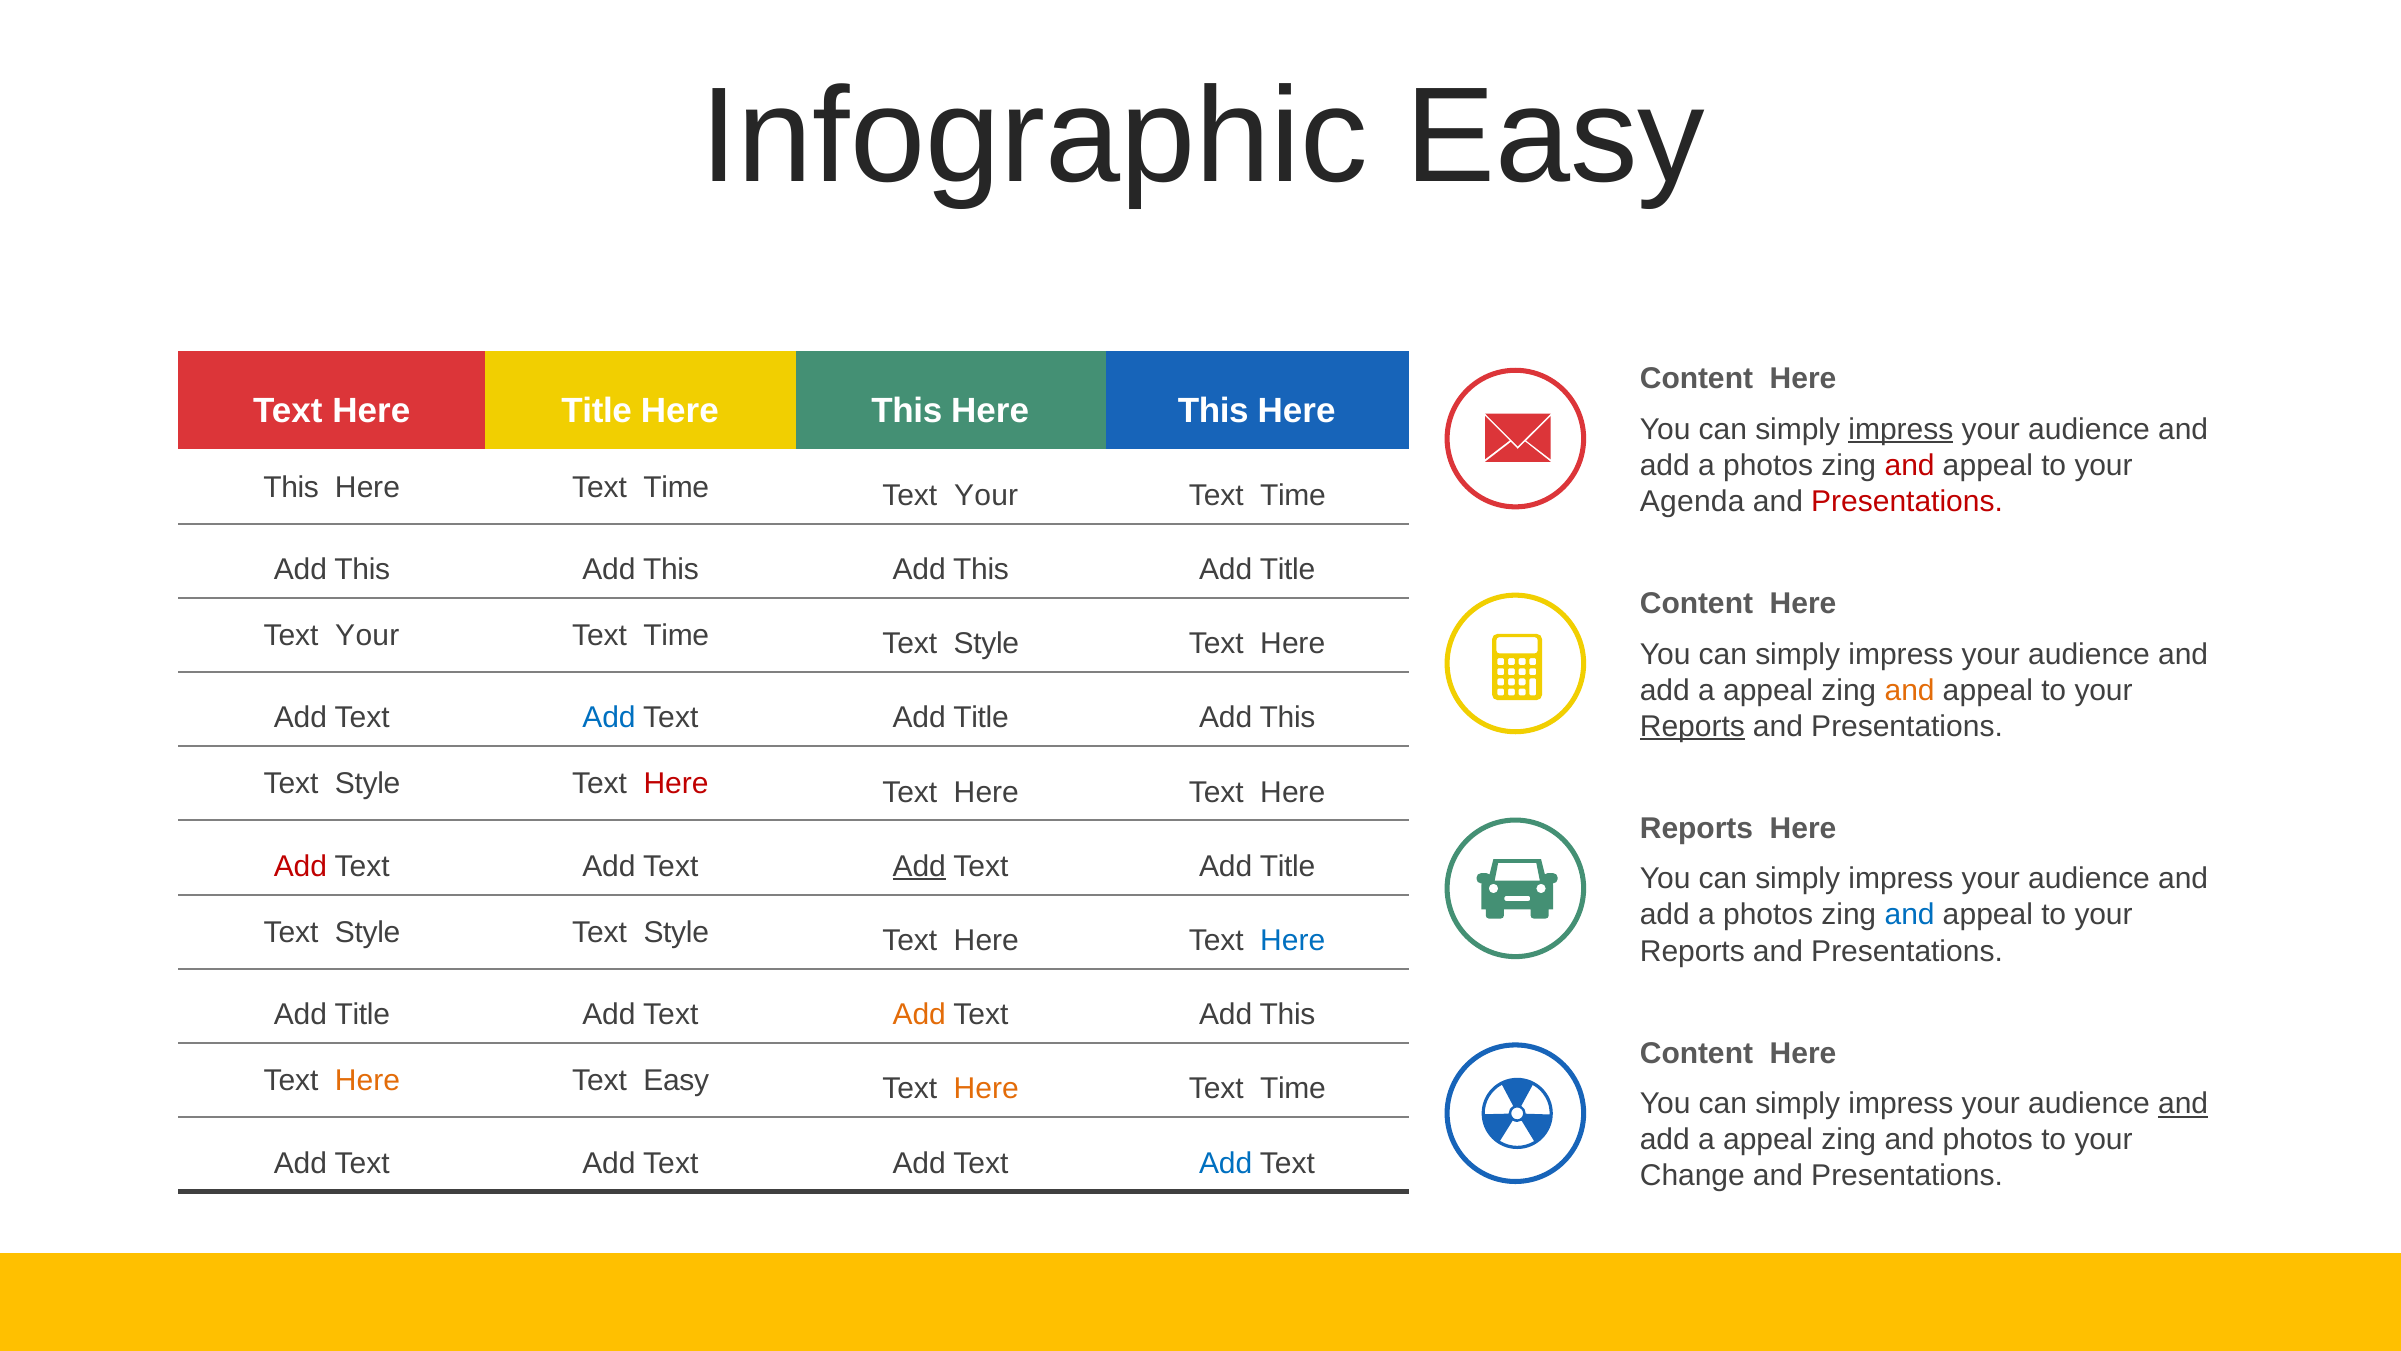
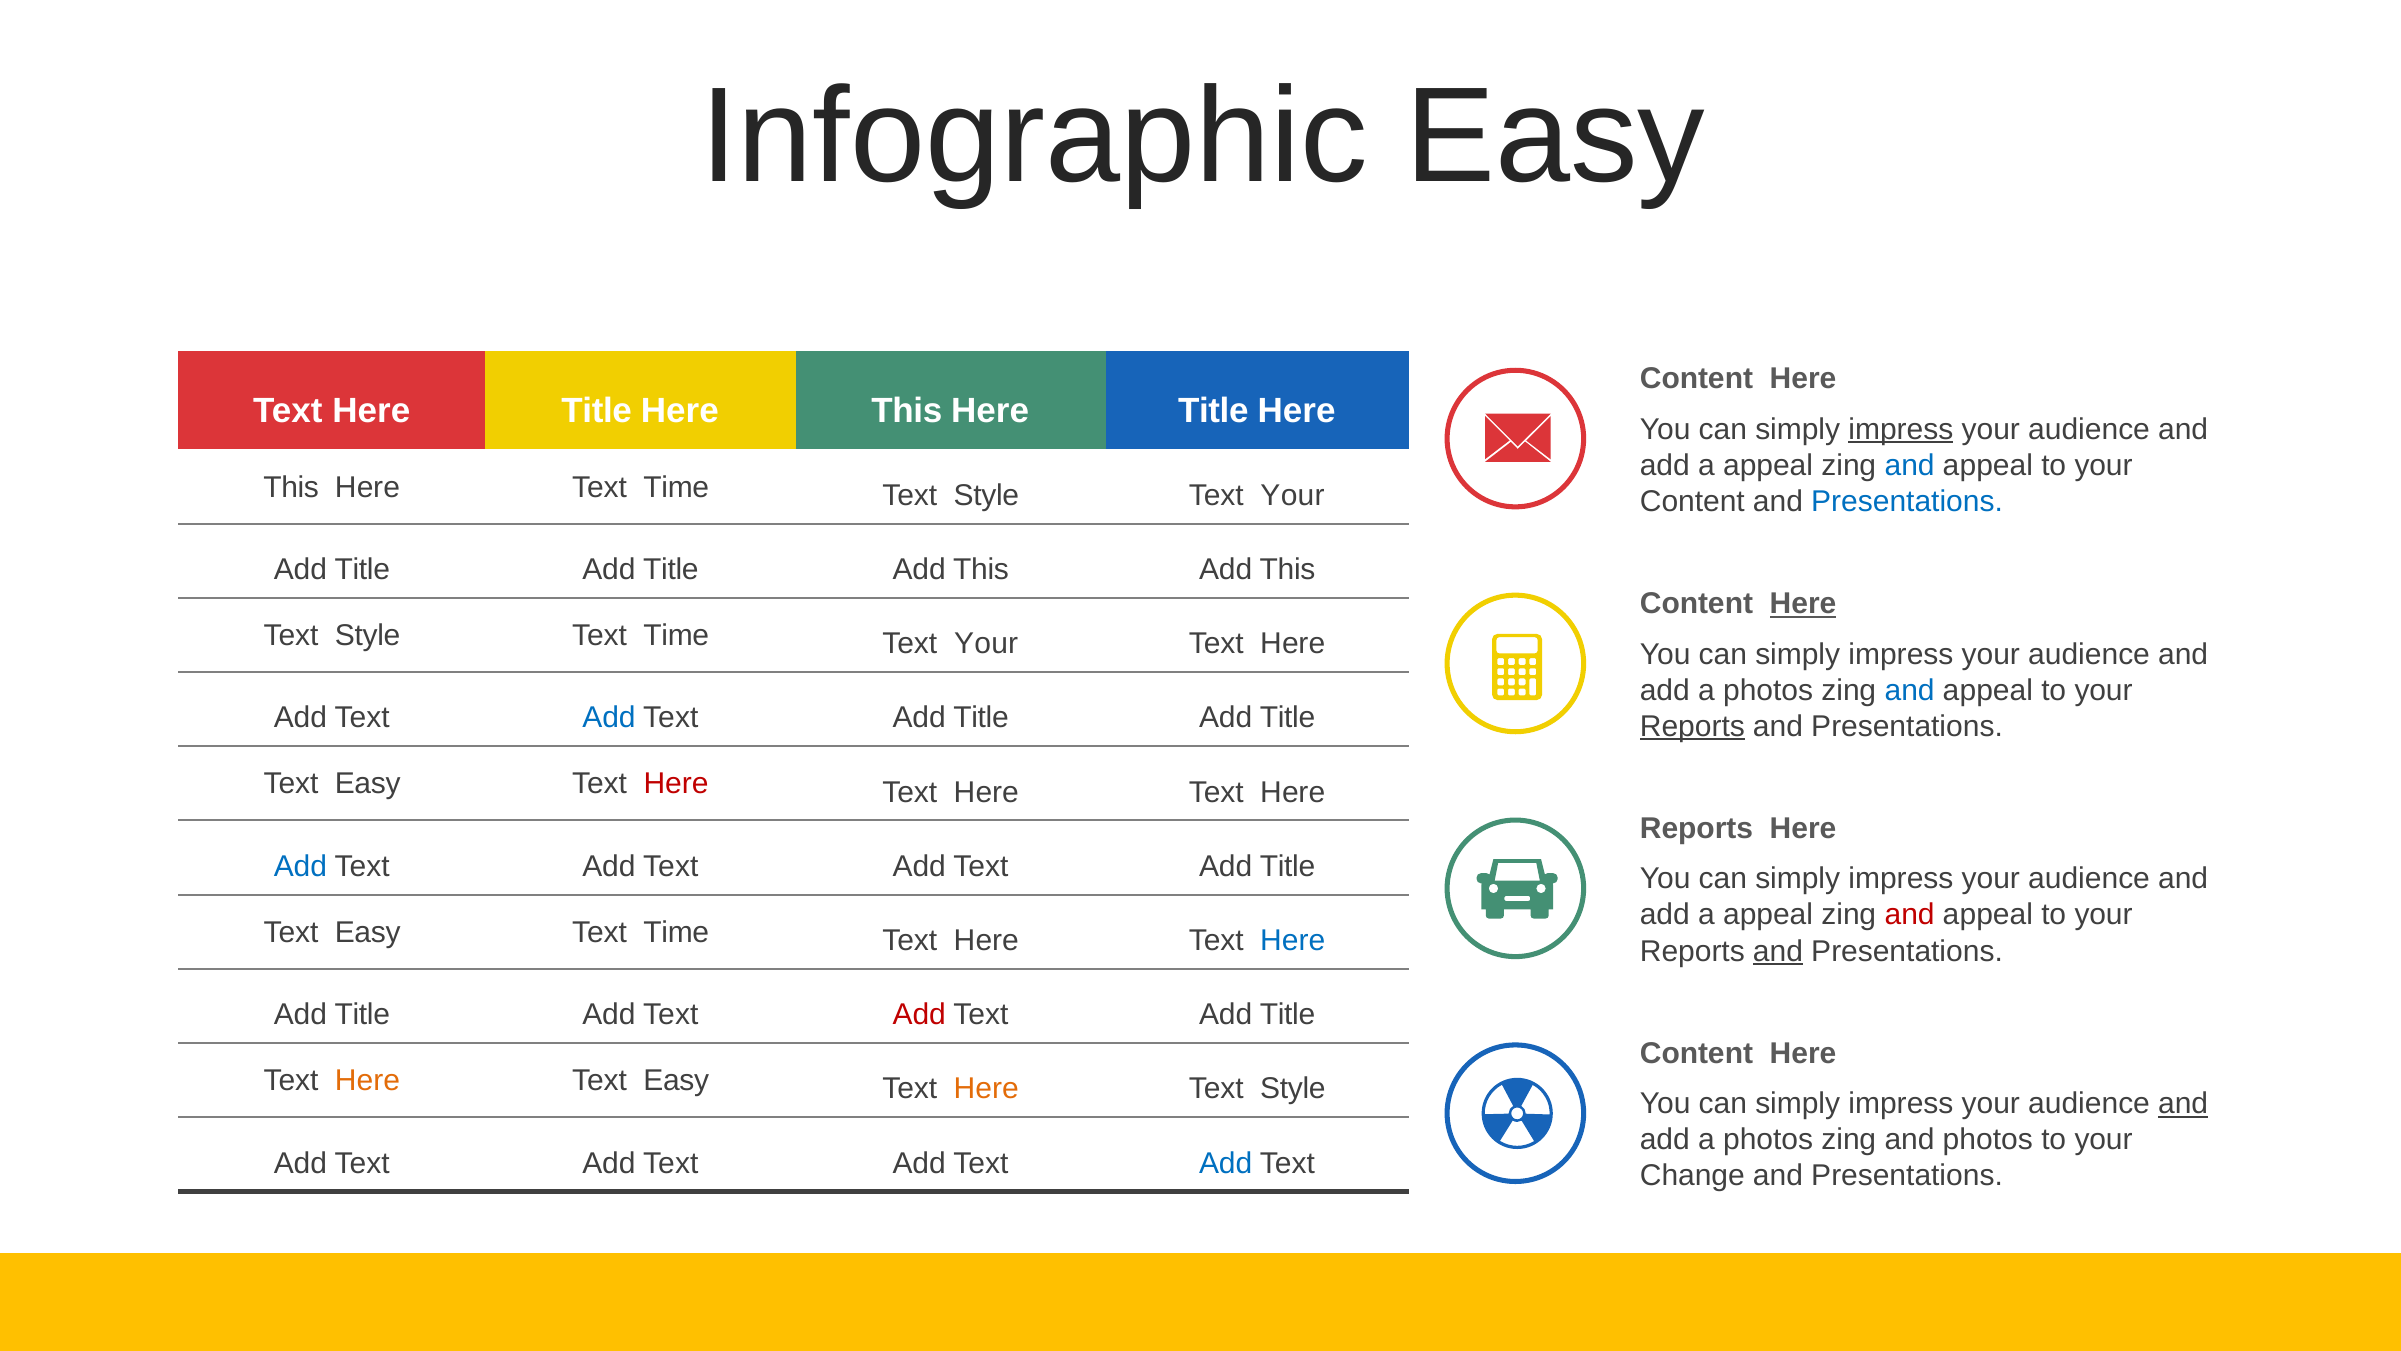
This: This -> Title (1213, 411)
photos: photos -> appeal (1768, 465)
and colour: red -> blue (1910, 465)
Your: Your -> Style (986, 495)
Time: Time -> Your (1293, 495)
Agenda: Agenda -> Content (1692, 501)
Presentations colour: red -> blue (1907, 501)
This: This -> Title (362, 570)
This: This -> Title (671, 570)
Title: Title -> This (1288, 570)
Here underline: none -> present (1803, 604)
Your: Your -> Style (368, 635)
Style: Style -> Your (986, 644)
appeal: appeal -> photos (1768, 690)
and colour: orange -> blue (1910, 690)
This: This -> Title (1288, 718)
Style: Style -> Easy (368, 784)
Add colour: red -> blue (300, 866)
Add underline: present -> none (919, 866)
photos: photos -> appeal (1768, 915)
and colour: blue -> red (1910, 915)
Style: Style -> Easy (368, 932)
Style: Style -> Time (676, 932)
and underline: none -> present (1778, 951)
Add colour: orange -> red (919, 1014)
This: This -> Title (1288, 1014)
Time: Time -> Style (1293, 1089)
appeal: appeal -> photos (1768, 1140)
